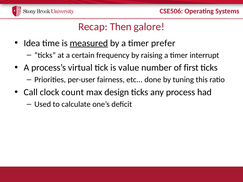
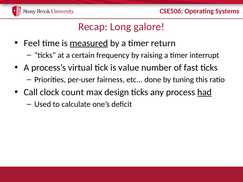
Then: Then -> Long (121, 27)
Idea: Idea -> Feel (32, 43)
prefer: prefer -> return (163, 43)
first: first -> fast (191, 68)
had underline: none -> present (204, 92)
